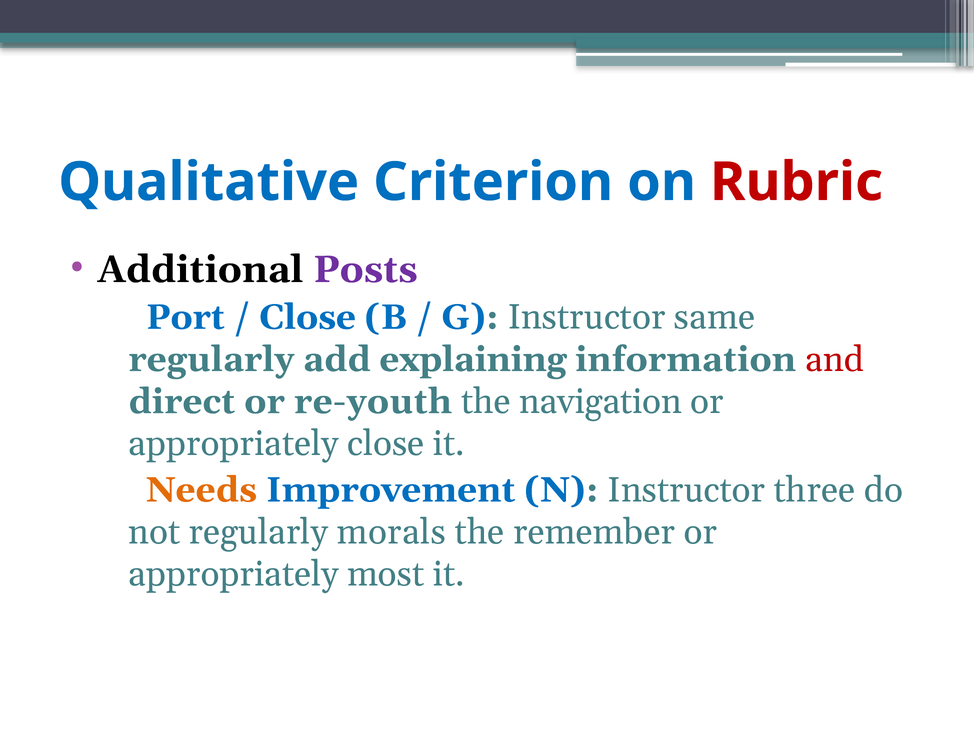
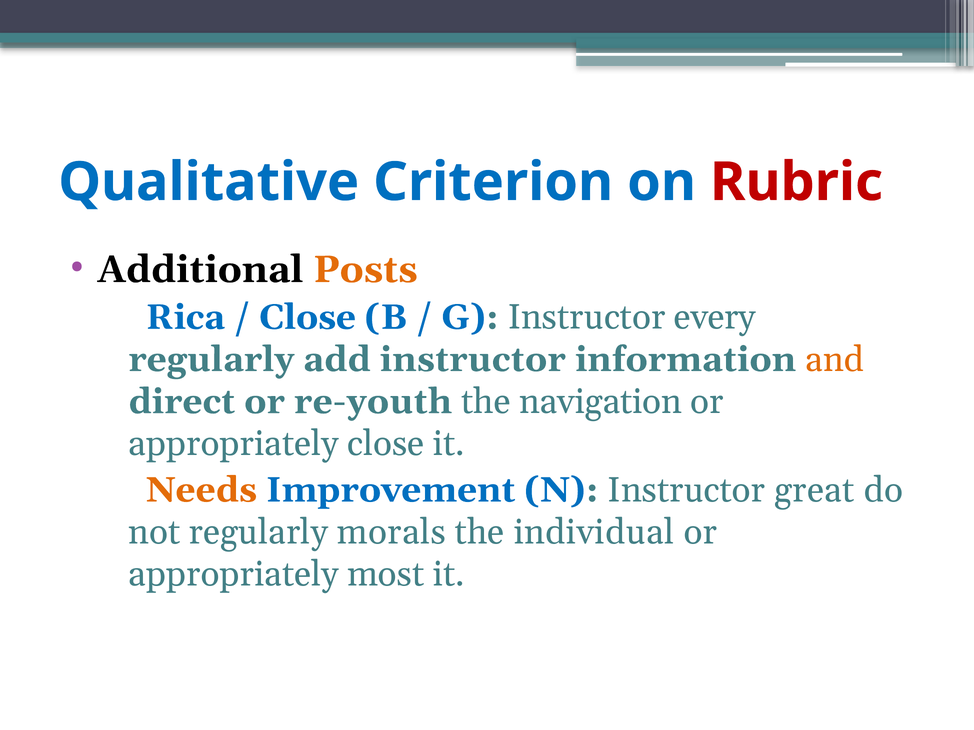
Posts colour: purple -> orange (365, 270)
Port: Port -> Rica (185, 317)
same: same -> every (715, 317)
add explaining: explaining -> instructor (473, 360)
and colour: red -> orange (835, 360)
three: three -> great (814, 490)
remember: remember -> individual (594, 532)
